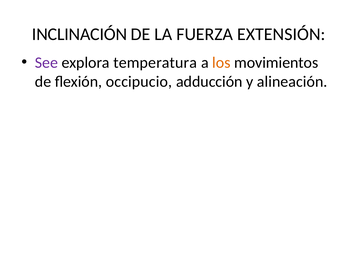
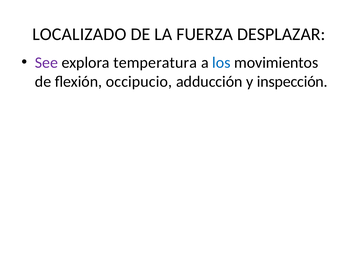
INCLINACIÓN: INCLINACIÓN -> LOCALIZADO (79, 34)
EXTENSIÓN: EXTENSIÓN -> DESPLAZAR (281, 34)
los colour: orange -> blue (221, 63)
alineación: alineación -> inspección (292, 82)
